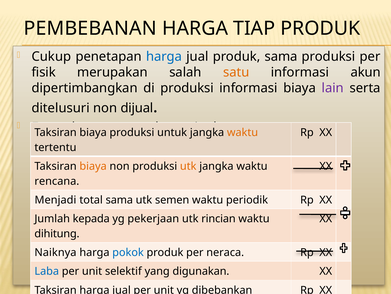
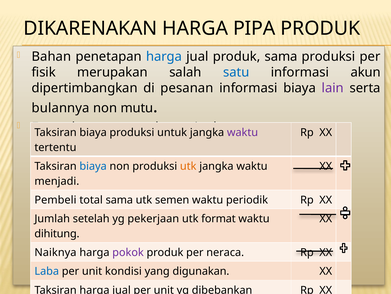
PEMBEBANAN: PEMBEBANAN -> DIKARENAKAN (90, 28)
TIAP: TIAP -> PIPA (254, 28)
Cukup: Cukup -> Bahan (51, 56)
satu colour: orange -> blue (236, 72)
di produksi: produksi -> pesanan (187, 88)
ditelusuri: ditelusuri -> bulannya (61, 108)
dijual: dijual -> mutu (137, 108)
waktu colour: orange -> purple (243, 132)
biaya colour: orange -> blue (93, 166)
rencana: rencana -> menjadi (57, 181)
Menjadi: Menjadi -> Pembeli (55, 199)
Jumlah kepada: kepada -> setelah (91, 218)
rincian: rincian -> format (219, 218)
pokok colour: blue -> purple (128, 252)
selektif: selektif -> kondisi (123, 271)
